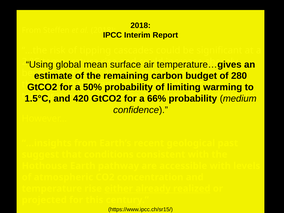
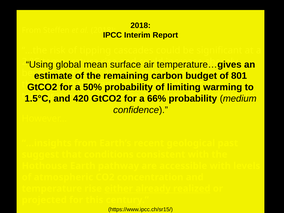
280: 280 -> 801 (239, 76)
